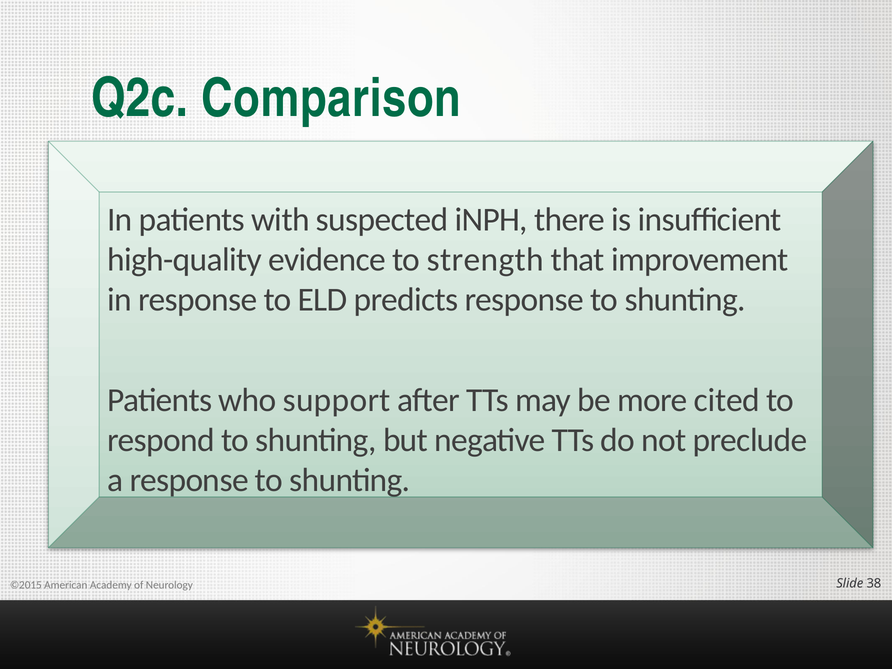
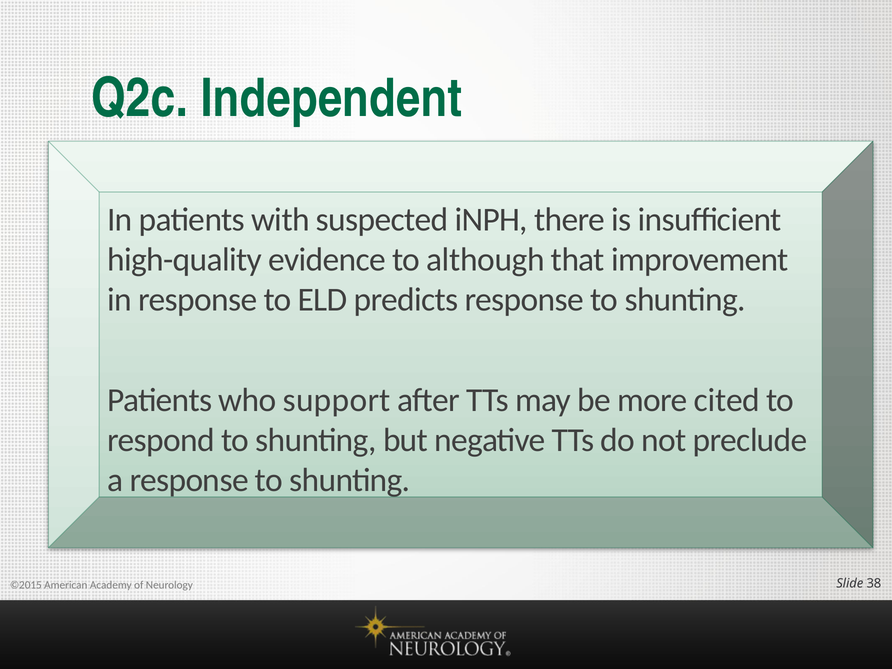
Comparison: Comparison -> Independent (331, 99)
strength: strength -> although (486, 260)
